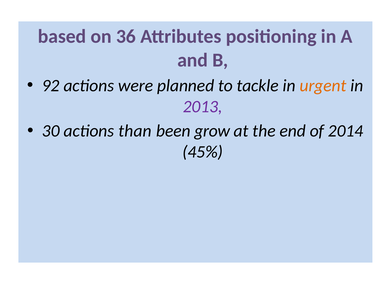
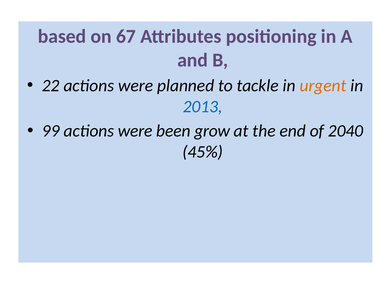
36: 36 -> 67 (126, 37)
92: 92 -> 22 (51, 86)
2013 colour: purple -> blue (203, 107)
30: 30 -> 99 (51, 131)
than: than -> were (135, 131)
2014: 2014 -> 2040 (346, 131)
